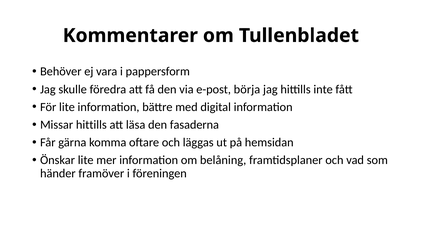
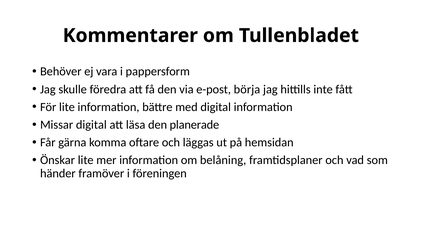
Missar hittills: hittills -> digital (91, 124)
fasaderna: fasaderna -> planerade (194, 124)
